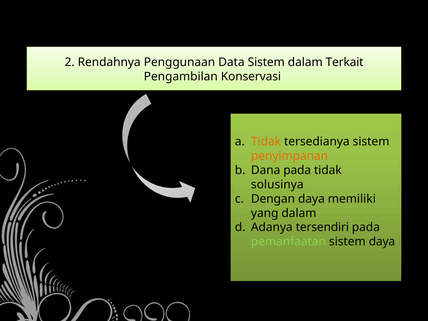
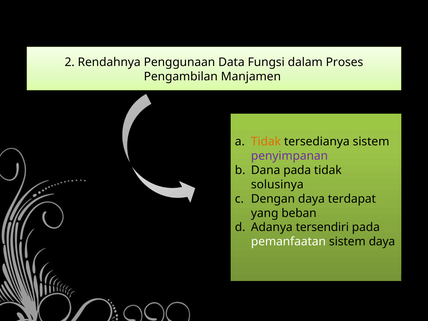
Data Sistem: Sistem -> Fungsi (266, 62)
Terkait: Terkait -> Proses (345, 62)
Konservasi: Konservasi -> Manjamen (251, 77)
penyimpanan colour: orange -> purple (289, 156)
memiliki: memiliki -> terdapat (352, 199)
yang dalam: dalam -> beban (299, 213)
pemanfaatan colour: light green -> white (288, 242)
